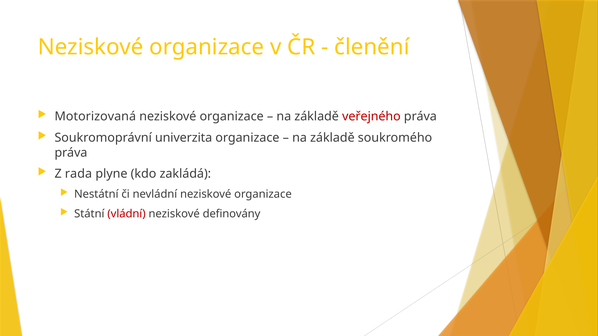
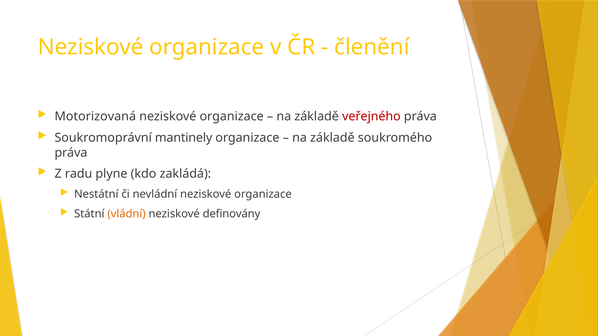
univerzita: univerzita -> mantinely (184, 138)
rada: rada -> radu (79, 174)
vládní colour: red -> orange (127, 214)
